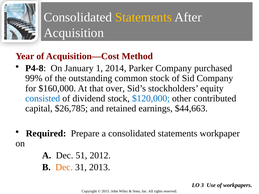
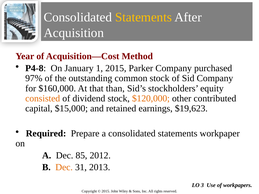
1 2014: 2014 -> 2015 (116, 68)
99%: 99% -> 97% (34, 78)
over: over -> than (115, 88)
consisted colour: blue -> orange (43, 99)
$120,000 colour: blue -> orange (151, 99)
$26,785: $26,785 -> $15,000 (71, 109)
$44,663: $44,663 -> $19,623 (191, 109)
51: 51 -> 85 (81, 156)
